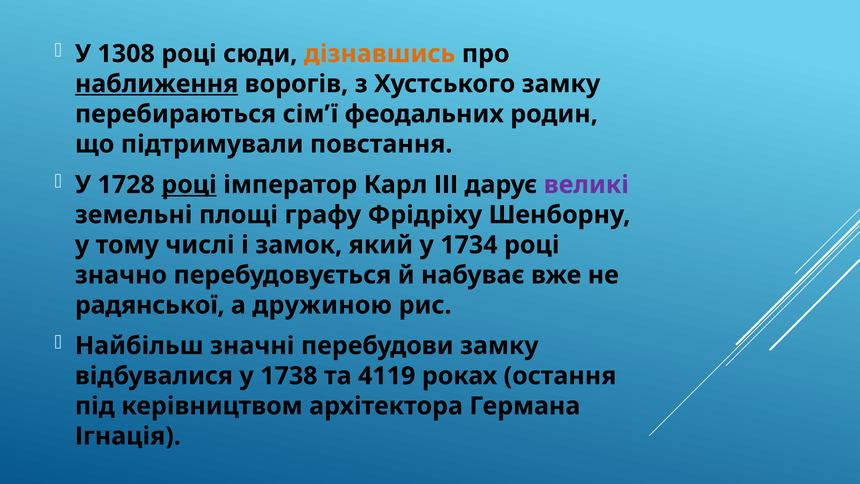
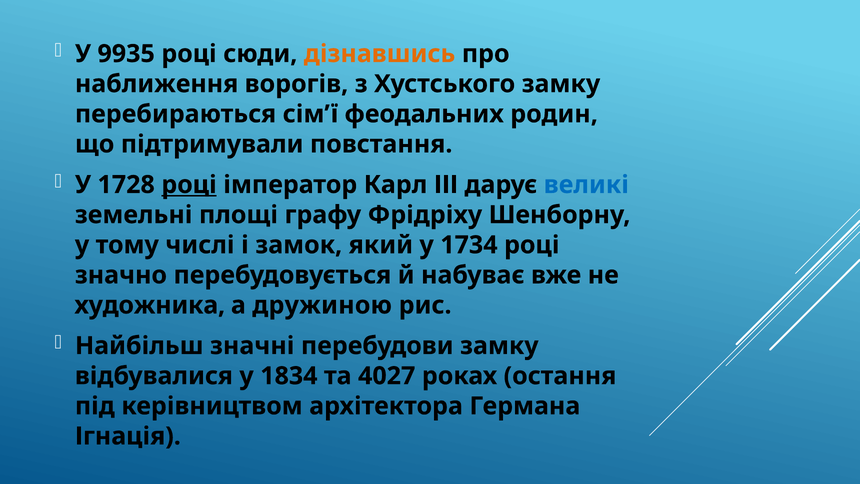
1308: 1308 -> 9935 (126, 54)
наближення underline: present -> none (157, 84)
великі colour: purple -> blue (586, 185)
радянської: радянської -> художника (150, 305)
1738: 1738 -> 1834 (289, 376)
4119: 4119 -> 4027 (387, 376)
